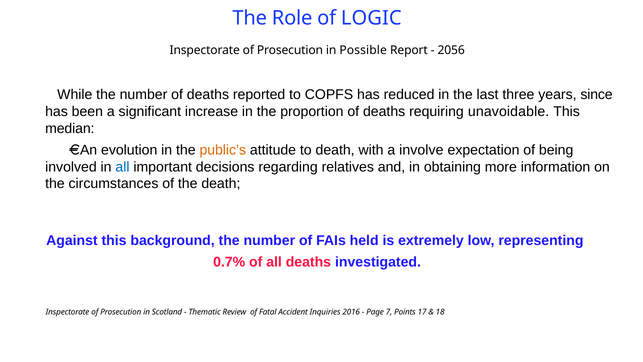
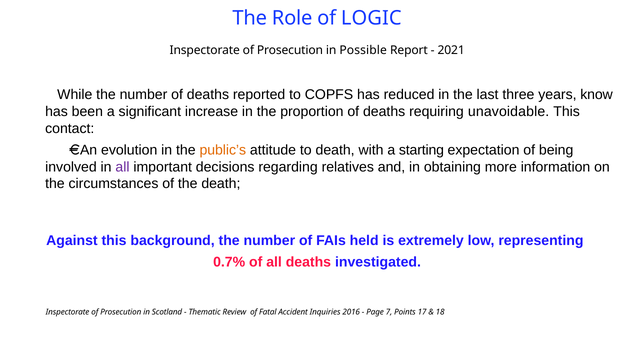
2056: 2056 -> 2021 (451, 50)
since: since -> know (597, 95)
median: median -> contact (70, 128)
involve: involve -> starting (421, 150)
all colour: blue -> purple (123, 167)
